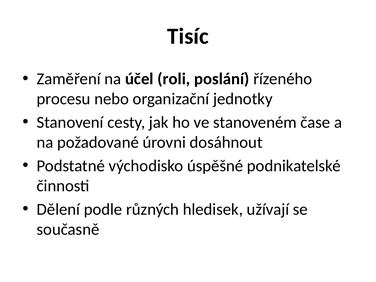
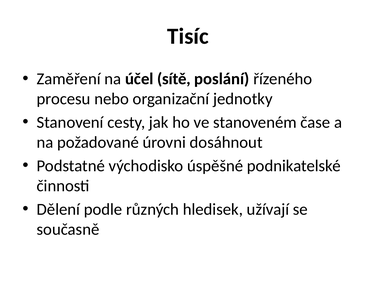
roli: roli -> sítě (174, 79)
